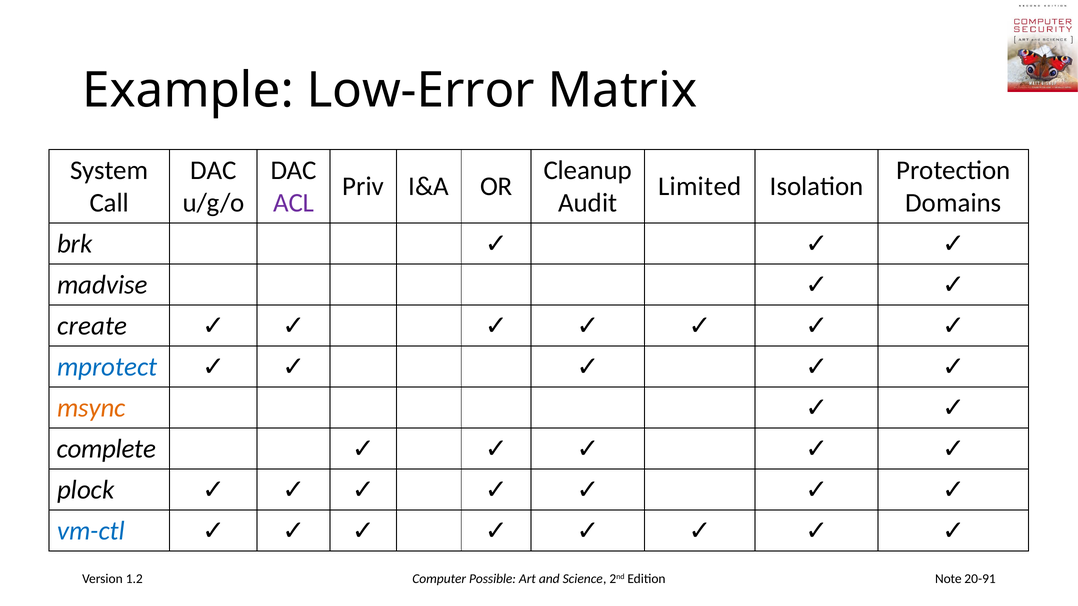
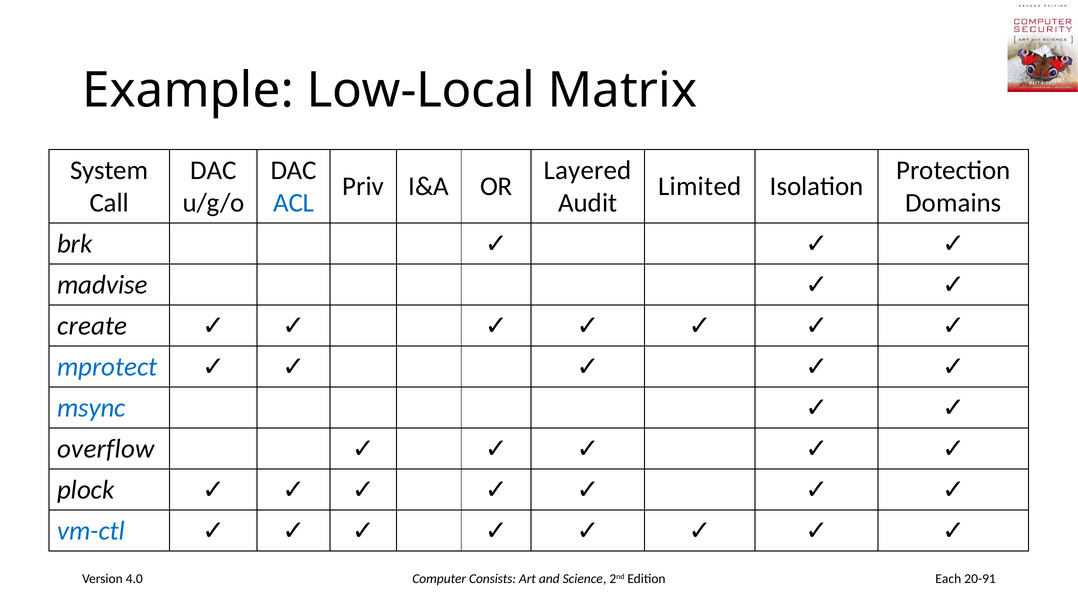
Low-Error: Low-Error -> Low-Local (421, 91)
Cleanup: Cleanup -> Layered (588, 170)
ACL colour: purple -> blue (294, 203)
msync colour: orange -> blue (91, 408)
complete: complete -> overflow (106, 449)
1.2: 1.2 -> 4.0 (134, 579)
Possible: Possible -> Consists (493, 579)
Note: Note -> Each (948, 579)
